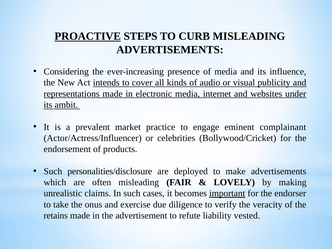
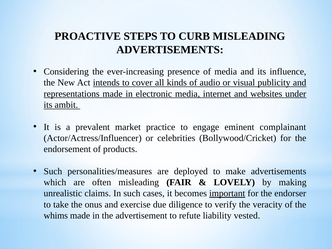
PROACTIVE underline: present -> none (88, 36)
personalities/disclosure: personalities/disclosure -> personalities/measures (110, 171)
retains: retains -> whims (56, 216)
